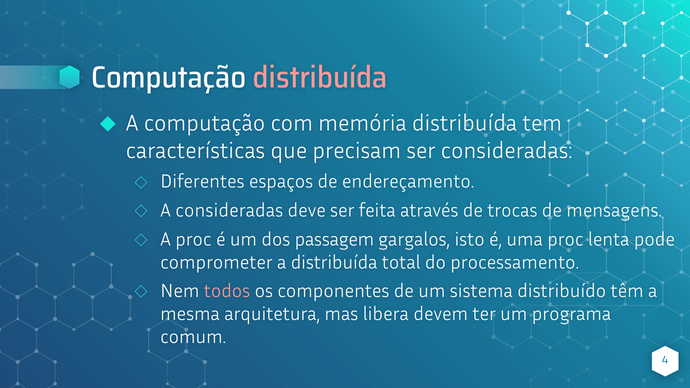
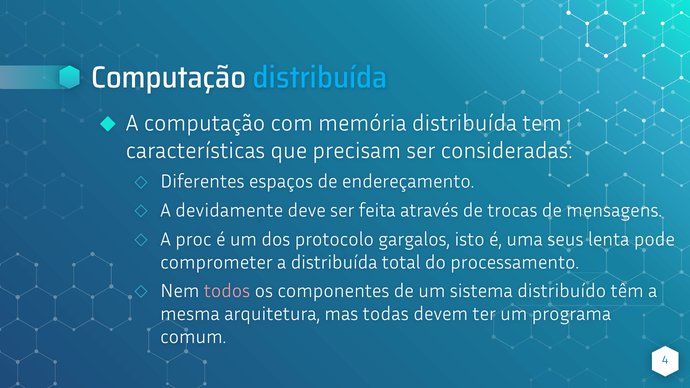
distribuída colour: pink -> light blue (320, 78)
A consideradas: consideradas -> devidamente (229, 211)
passagem: passagem -> protocolo (334, 239)
uma proc: proc -> seus (565, 239)
libera: libera -> todas (386, 314)
